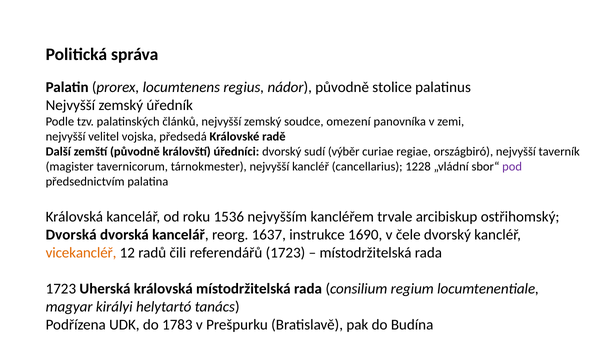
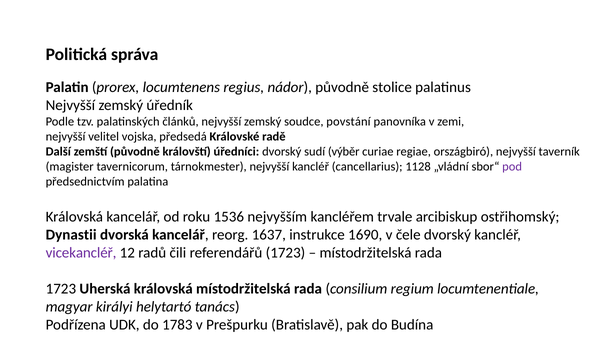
omezení: omezení -> povstání (348, 122)
1228: 1228 -> 1128 (418, 167)
Dvorská: Dvorská -> Dynastii (71, 235)
vicekancléř colour: orange -> purple (81, 253)
